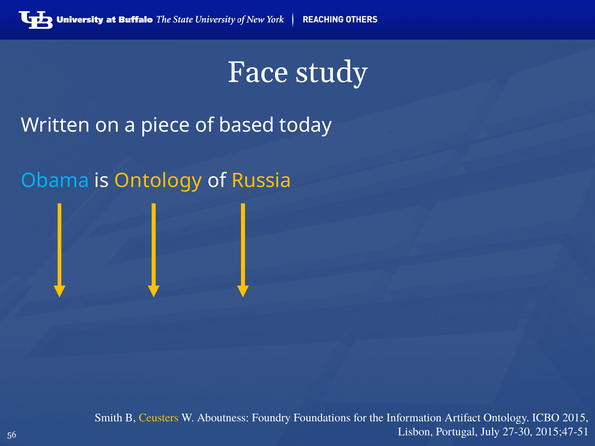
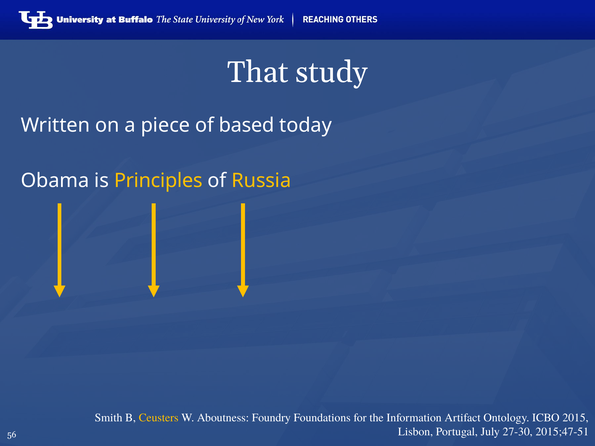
Face: Face -> That (258, 72)
Obama colour: light blue -> white (55, 181)
is Ontology: Ontology -> Principles (158, 181)
